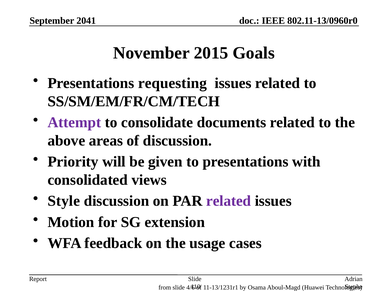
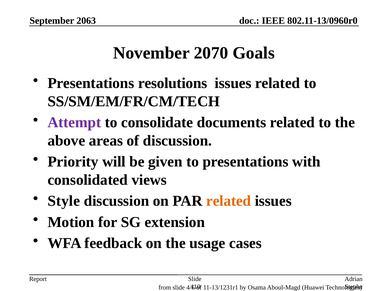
2041: 2041 -> 2063 (86, 21)
2015: 2015 -> 2070 (211, 53)
requesting: requesting -> resolutions (173, 83)
related colour: purple -> orange (229, 201)
